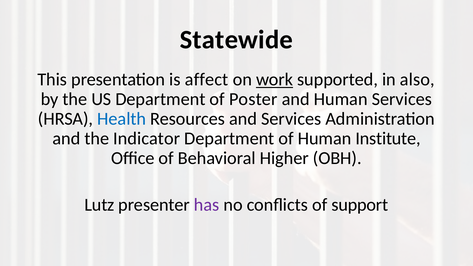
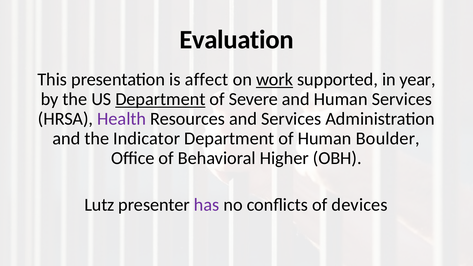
Statewide: Statewide -> Evaluation (237, 40)
also: also -> year (418, 80)
Department underline: none -> present (160, 99)
Poster: Poster -> Severe (253, 99)
Health colour: blue -> purple (122, 119)
Institute: Institute -> Boulder (388, 139)
support: support -> devices (360, 205)
